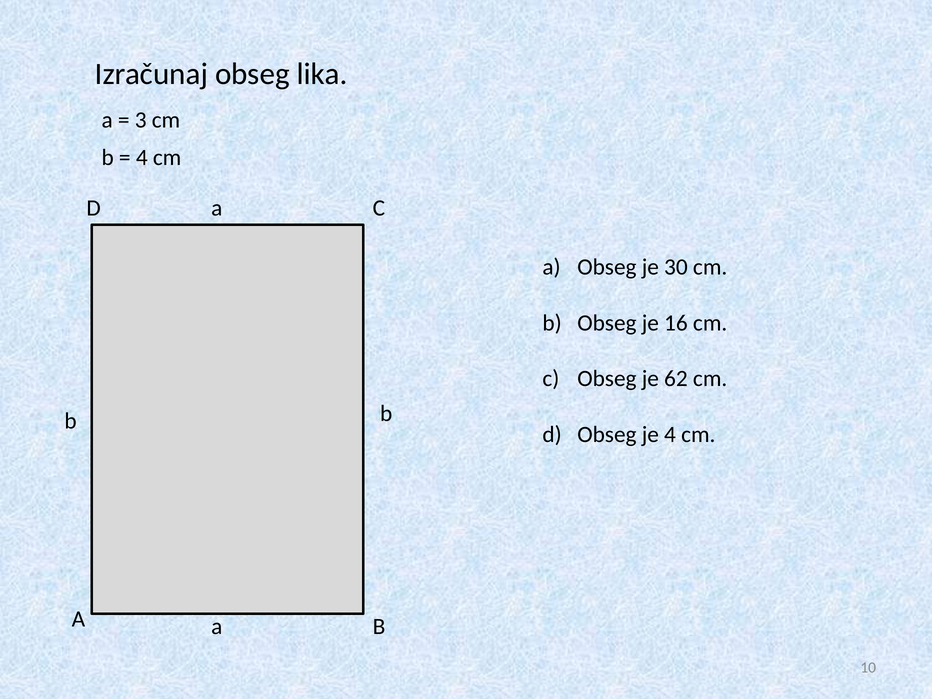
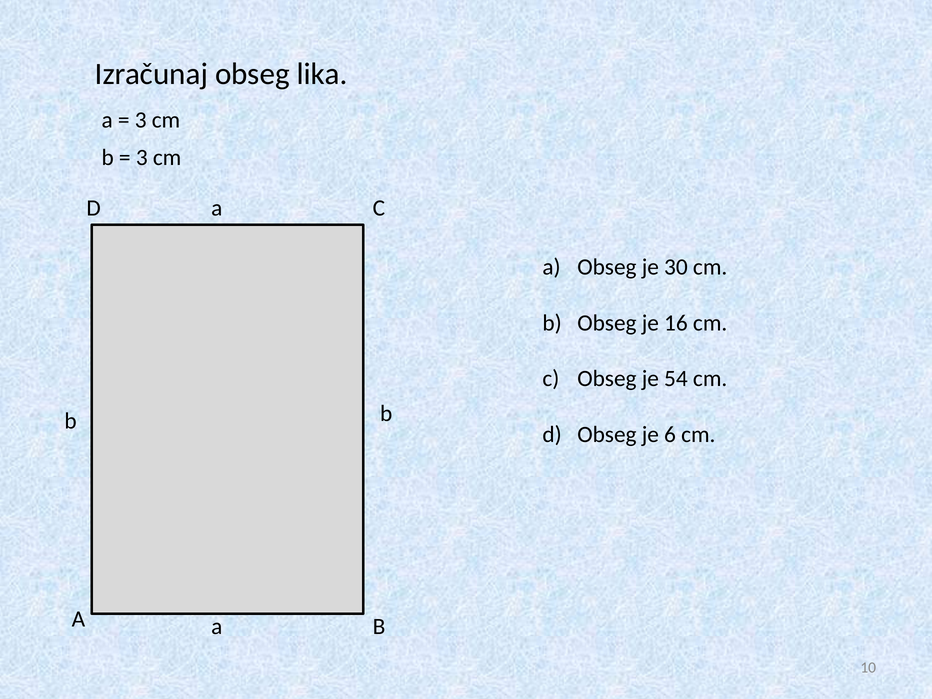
4: 4 -> 3 (142, 157)
62: 62 -> 54 (676, 379)
je 4: 4 -> 6 (670, 435)
